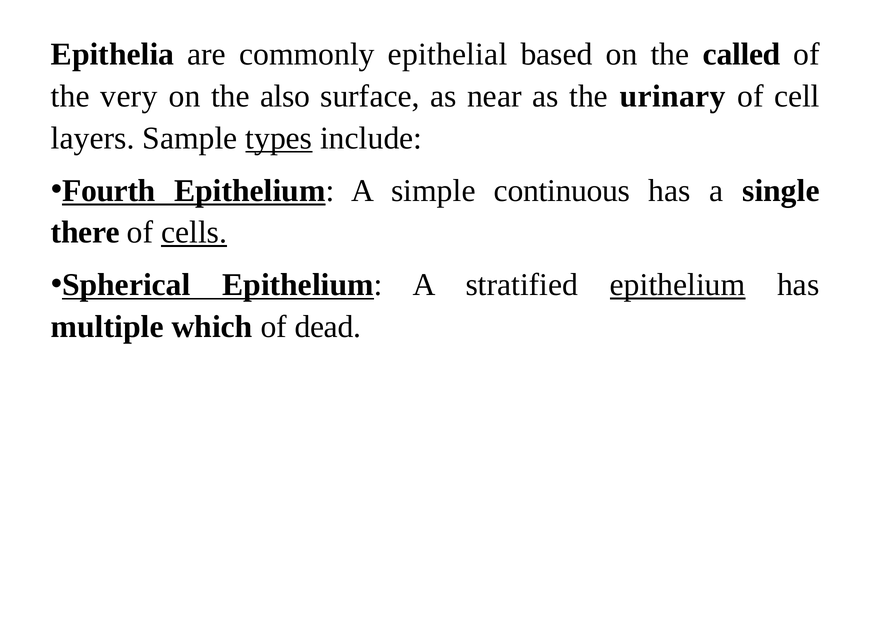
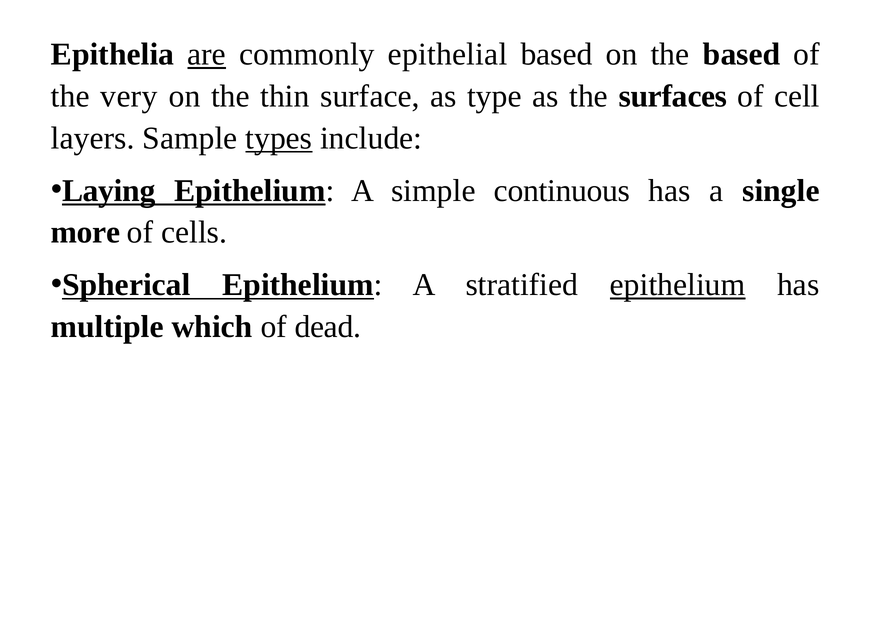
are underline: none -> present (207, 54)
the called: called -> based (742, 54)
also: also -> thin (285, 96)
near: near -> type (494, 96)
urinary: urinary -> surfaces (673, 96)
Fourth: Fourth -> Laying (109, 191)
there: there -> more (85, 232)
cells underline: present -> none (194, 232)
